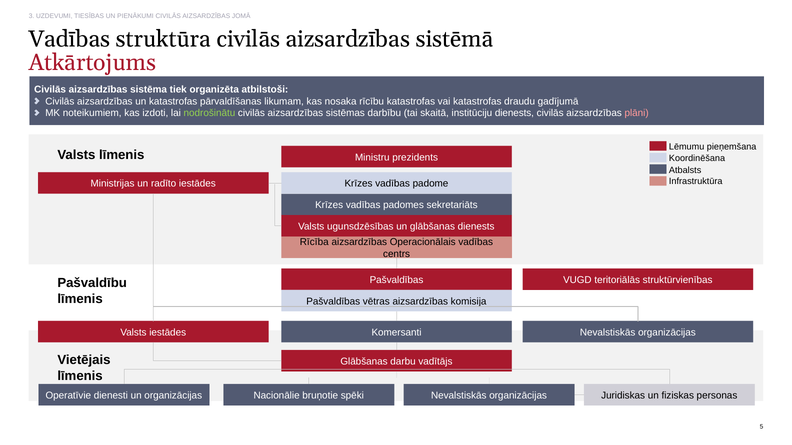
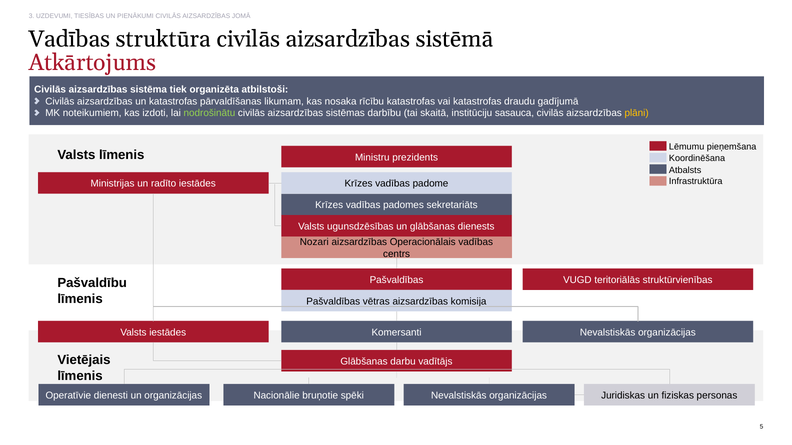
institūciju dienests: dienests -> sasauca (514, 113)
plāni colour: pink -> yellow (637, 113)
Rīcība: Rīcība -> Nozari (314, 242)
